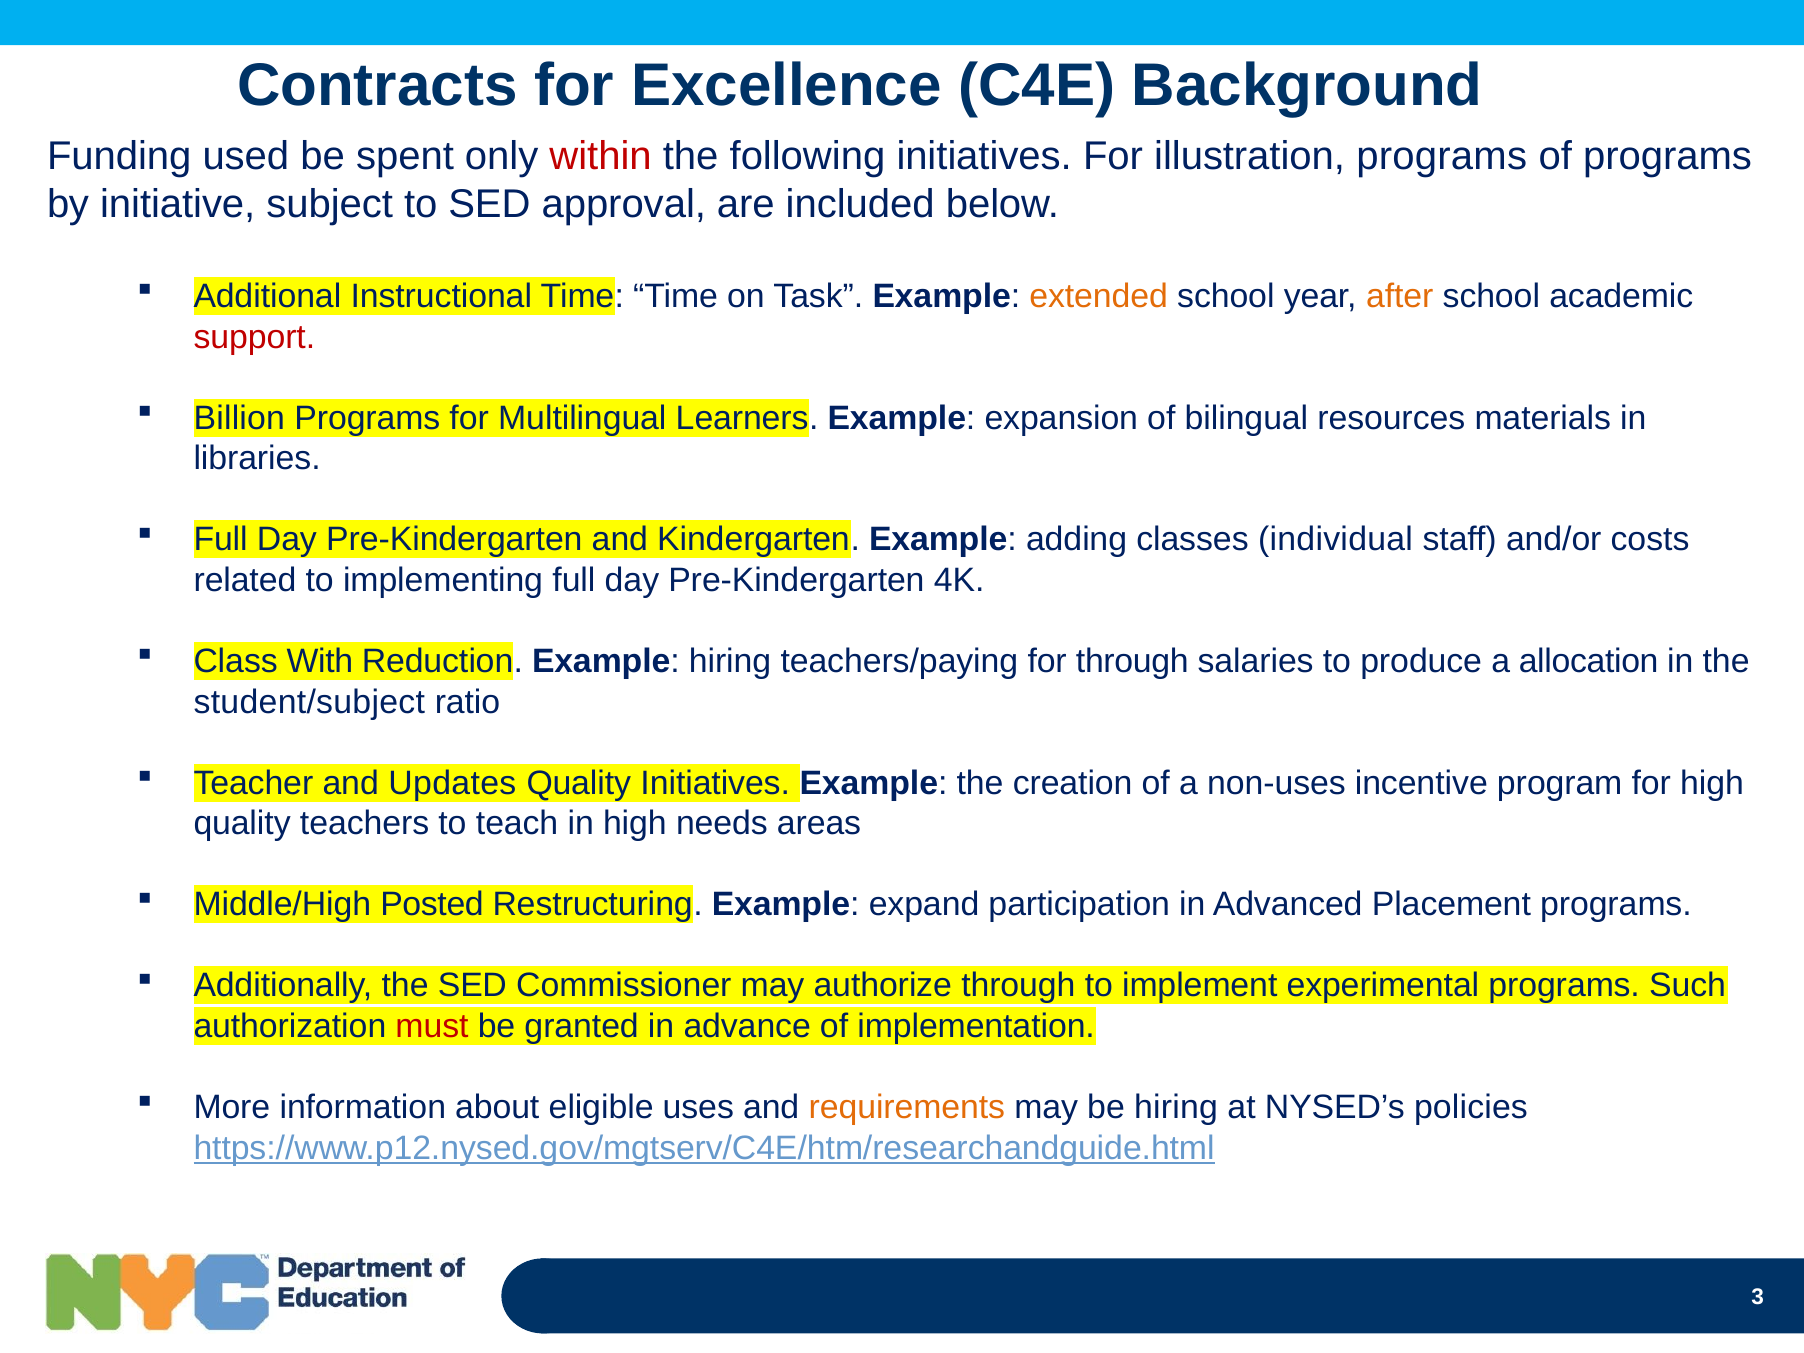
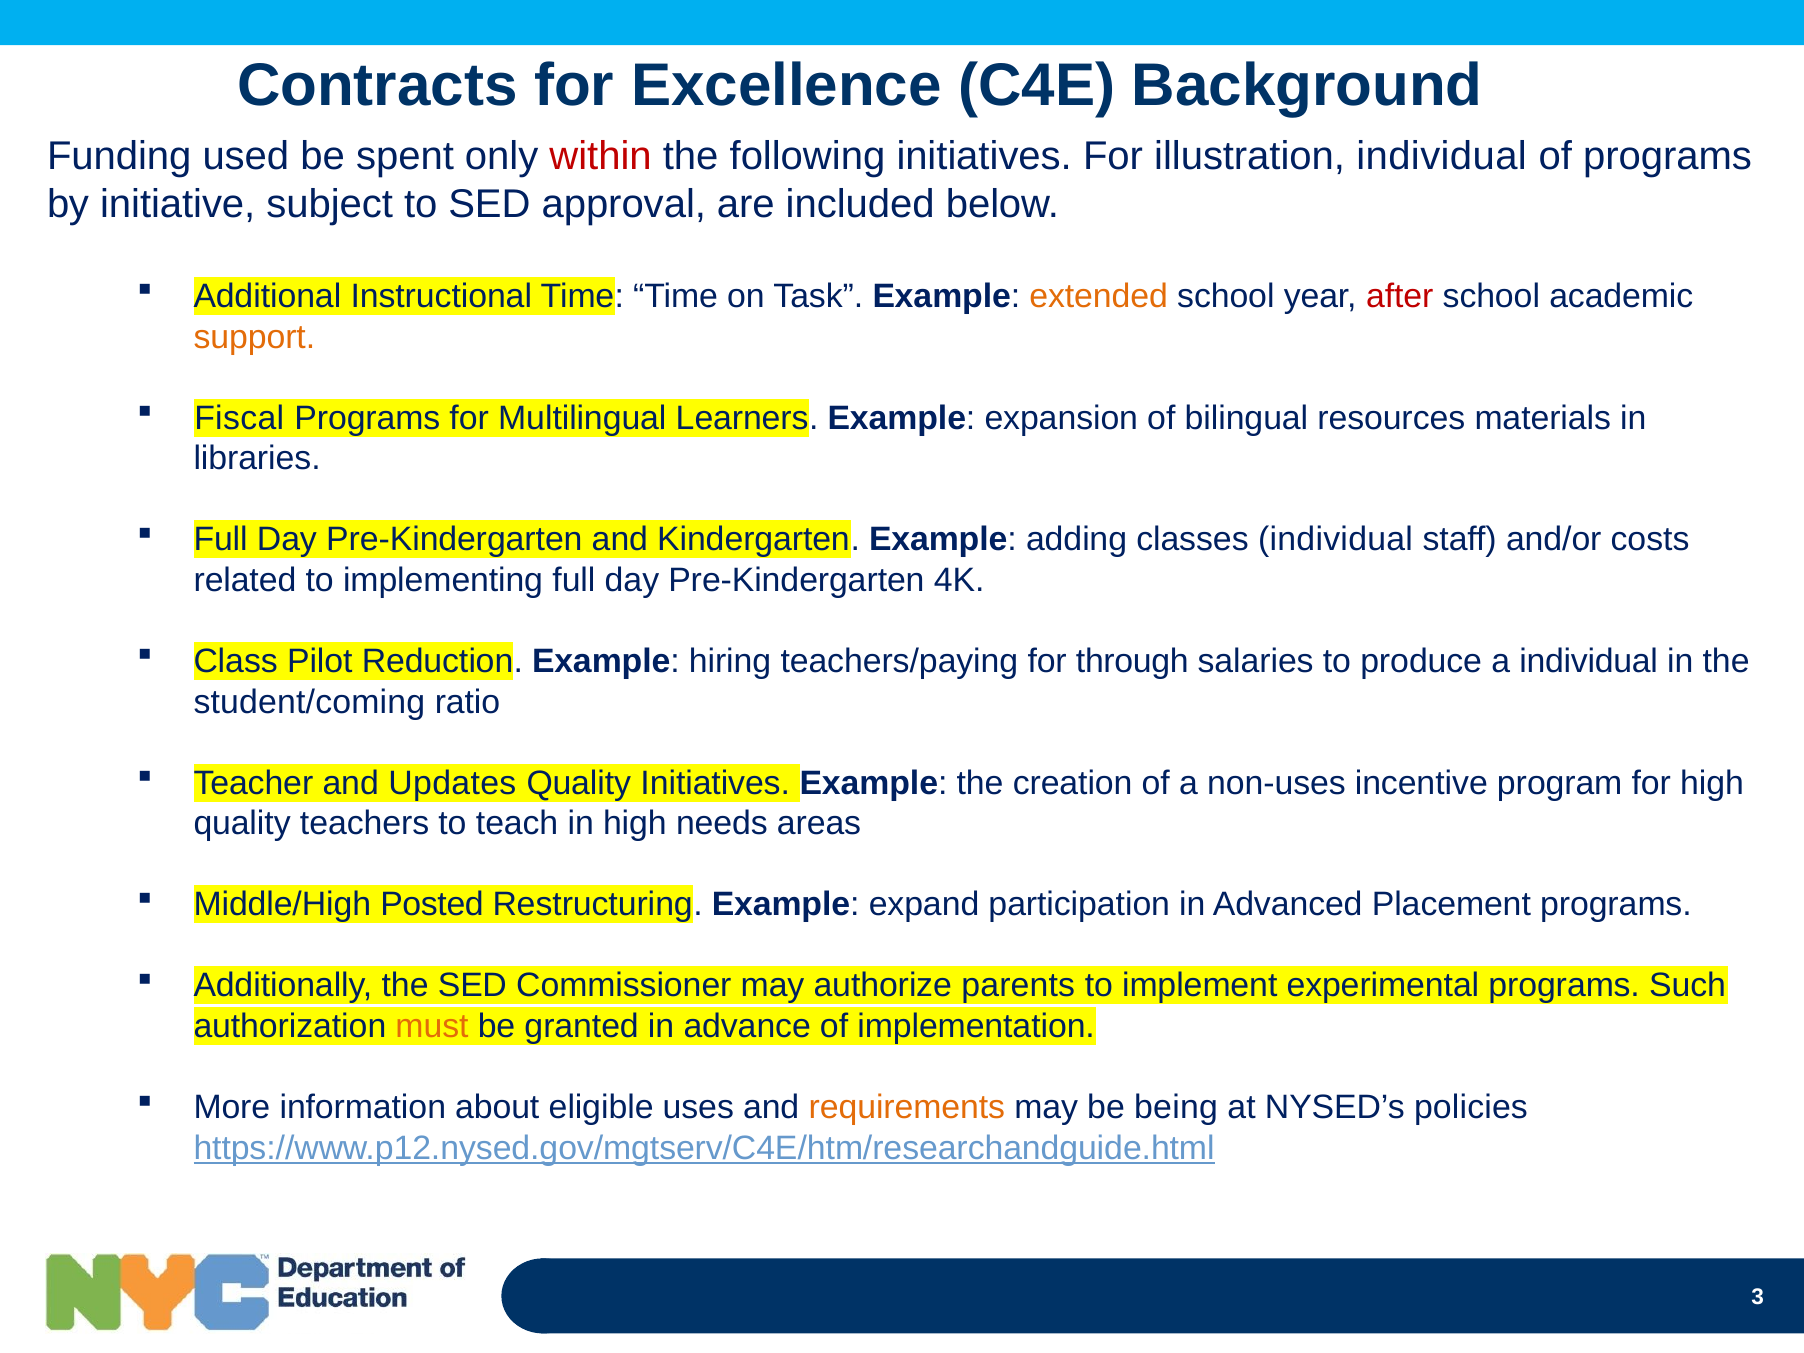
illustration programs: programs -> individual (1442, 156)
after colour: orange -> red (1400, 296)
support colour: red -> orange (254, 337)
Billion: Billion -> Fiscal (239, 418)
With: With -> Pilot (320, 661)
a allocation: allocation -> individual (1589, 661)
student/subject: student/subject -> student/coming (309, 702)
authorize through: through -> parents (1018, 986)
must colour: red -> orange (432, 1026)
be hiring: hiring -> being (1176, 1107)
